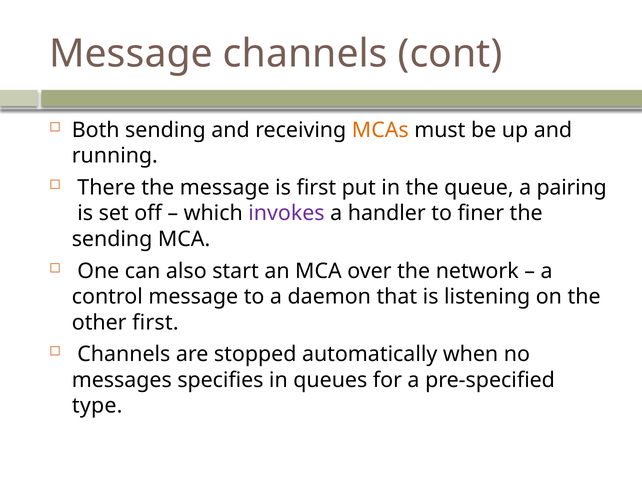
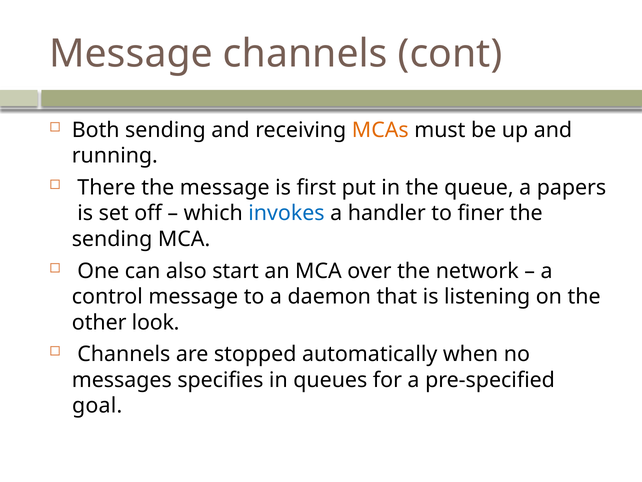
pairing: pairing -> papers (572, 187)
invokes colour: purple -> blue (286, 213)
other first: first -> look (156, 322)
type: type -> goal (97, 405)
